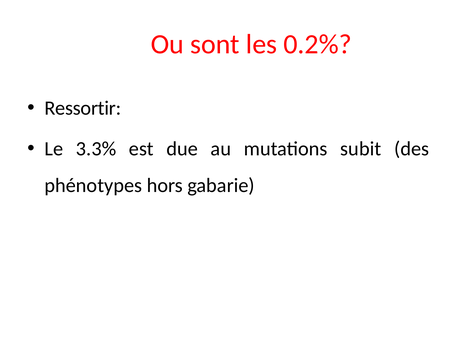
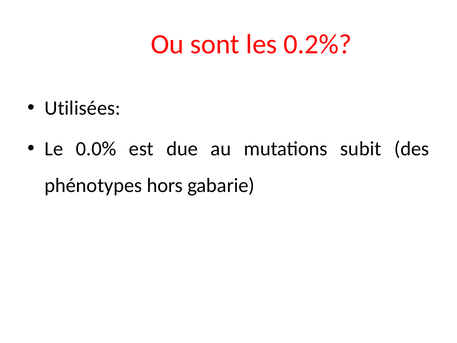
Ressortir: Ressortir -> Utilisées (83, 108)
3.3%: 3.3% -> 0.0% (96, 149)
